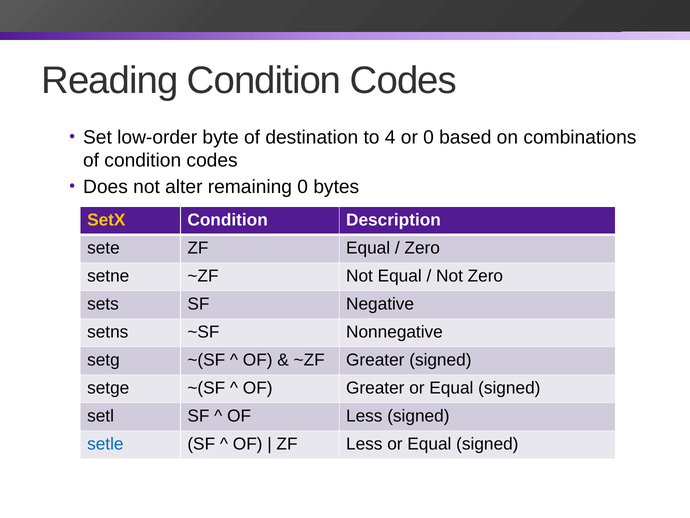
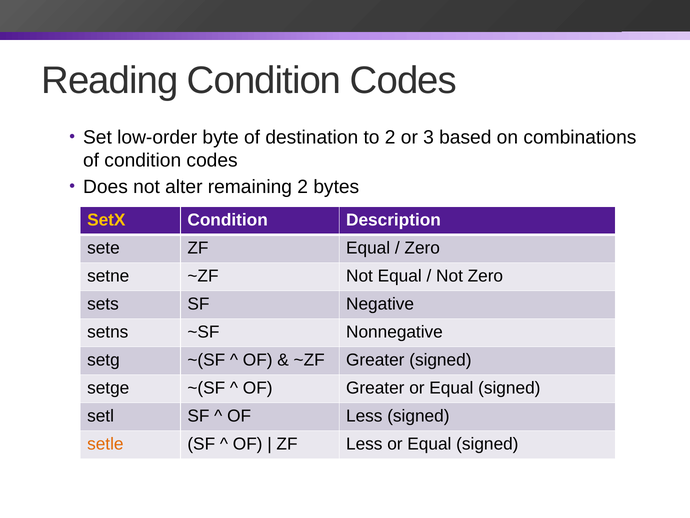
to 4: 4 -> 2 (390, 137)
or 0: 0 -> 3 (429, 137)
remaining 0: 0 -> 2 (303, 187)
setle colour: blue -> orange (105, 444)
